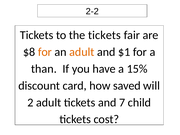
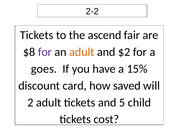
the tickets: tickets -> ascend (105, 35)
for colour: orange -> purple (45, 52)
$1: $1 -> $2 (124, 52)
than: than -> goes (44, 69)
7: 7 -> 5 (122, 102)
